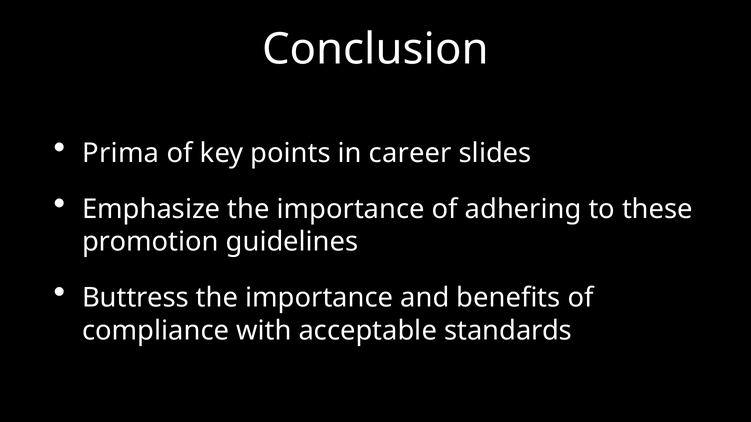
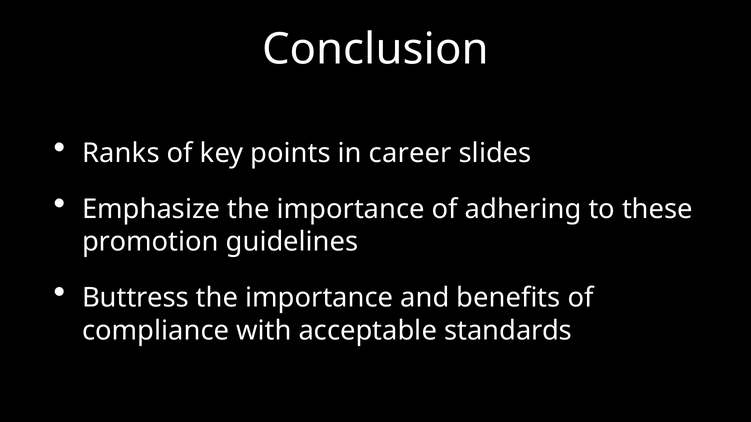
Prima: Prima -> Ranks (121, 153)
